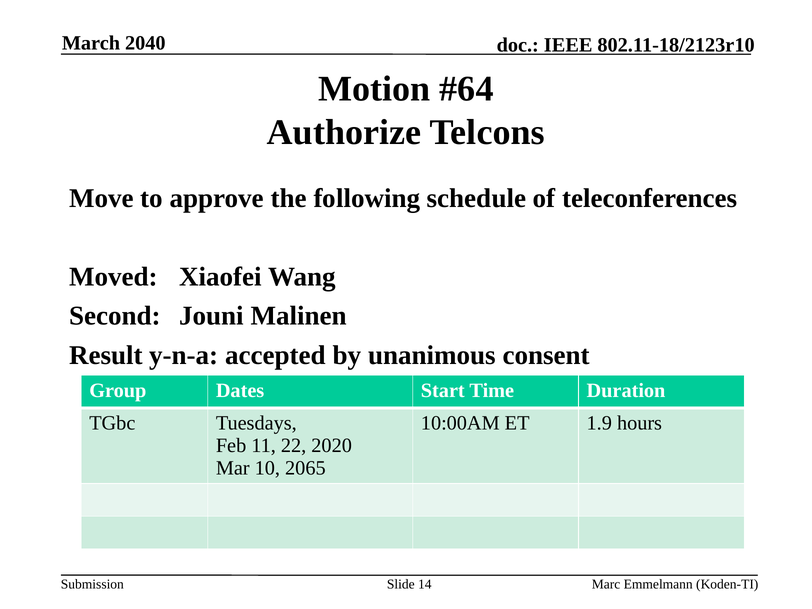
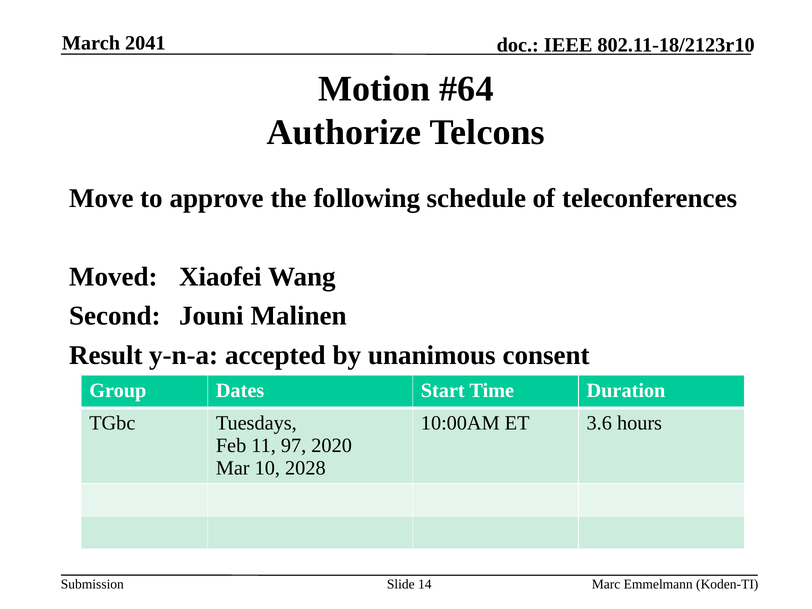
2040: 2040 -> 2041 (145, 43)
1.9: 1.9 -> 3.6 (599, 423)
22: 22 -> 97 (294, 446)
2065: 2065 -> 2028 (305, 468)
